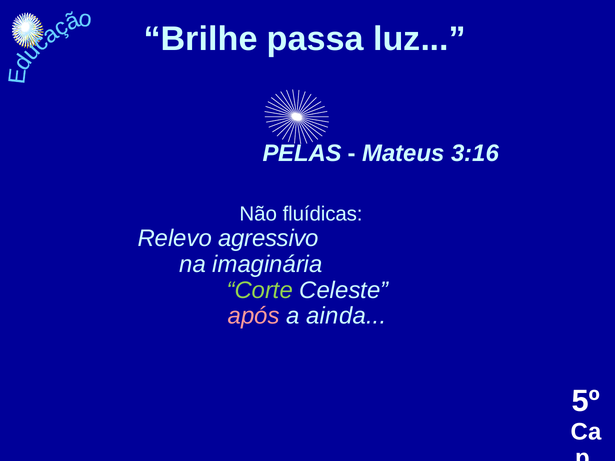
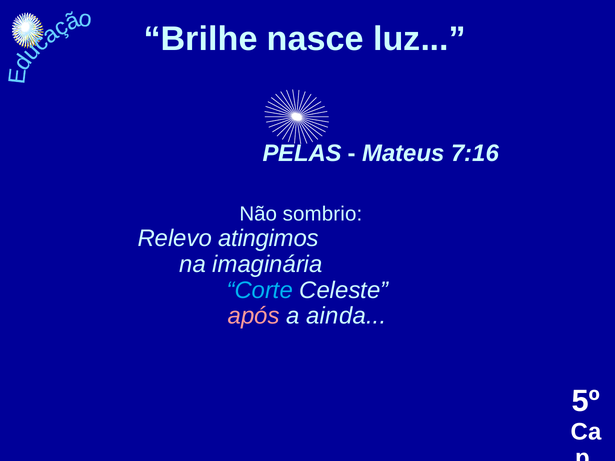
passa: passa -> nasce (315, 39)
3:16: 3:16 -> 7:16 (475, 153)
fluídicas: fluídicas -> sombrio (322, 214)
agressivo: agressivo -> atingimos (268, 239)
Corte colour: light green -> light blue (260, 290)
